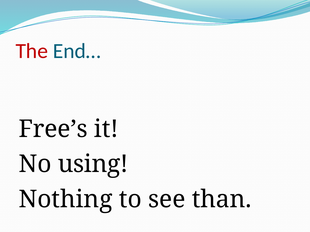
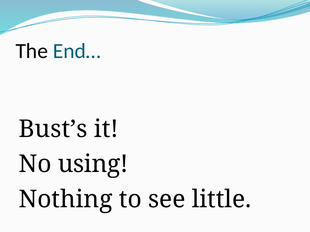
The colour: red -> black (32, 51)
Free’s: Free’s -> Bust’s (53, 129)
than: than -> little (222, 200)
